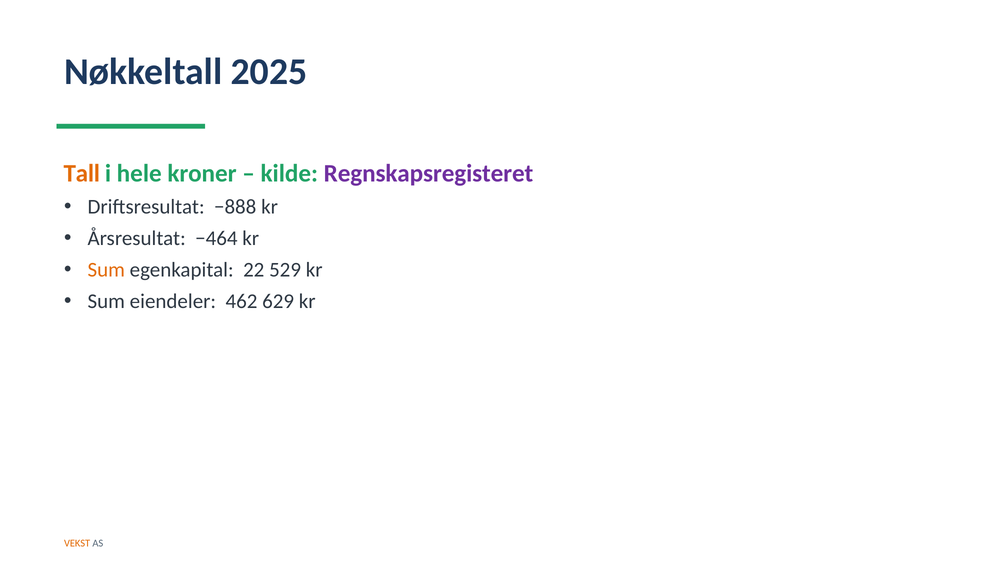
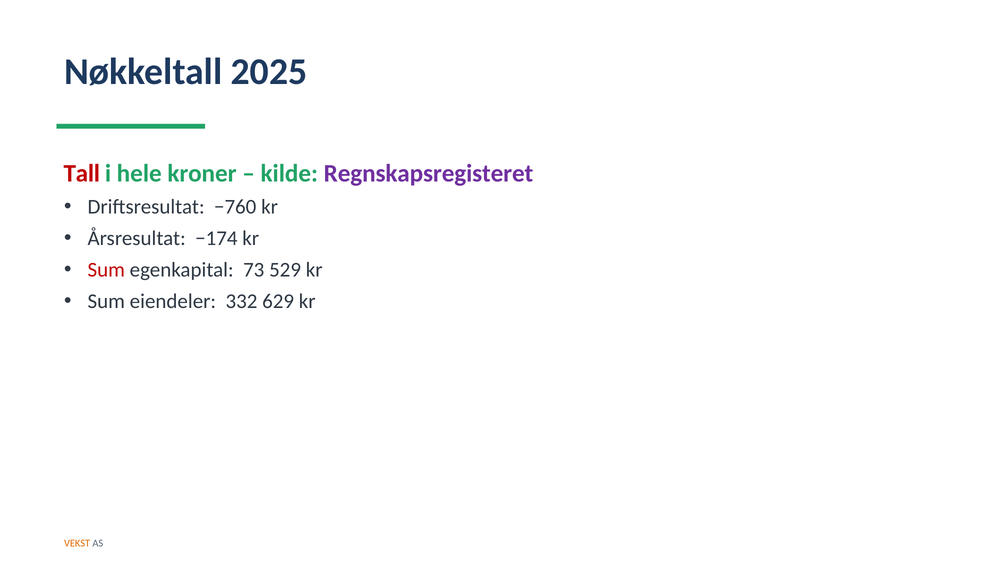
Tall colour: orange -> red (82, 173)
−888: −888 -> −760 (235, 207)
−464: −464 -> −174 (216, 238)
Sum colour: orange -> red (106, 270)
22: 22 -> 73 (254, 270)
462: 462 -> 332 (241, 301)
